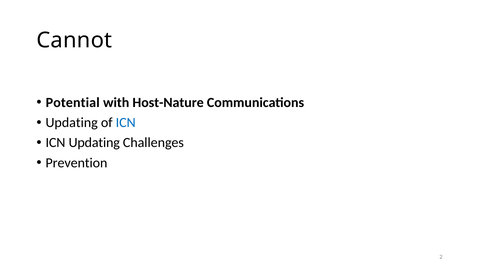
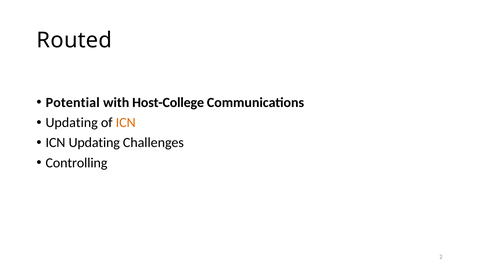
Cannot: Cannot -> Routed (74, 40)
Host-Nature: Host-Nature -> Host-College (168, 103)
ICN colour: blue -> orange (126, 123)
Prevention: Prevention -> Controlling (76, 163)
